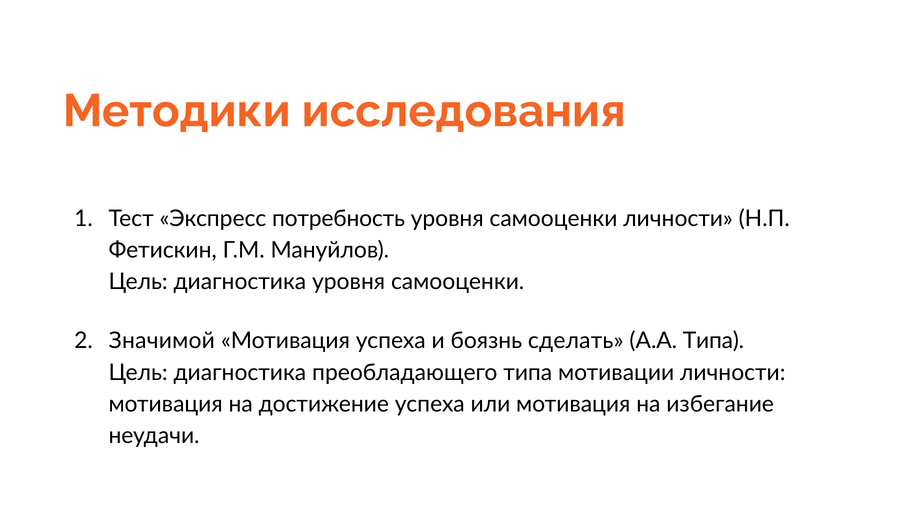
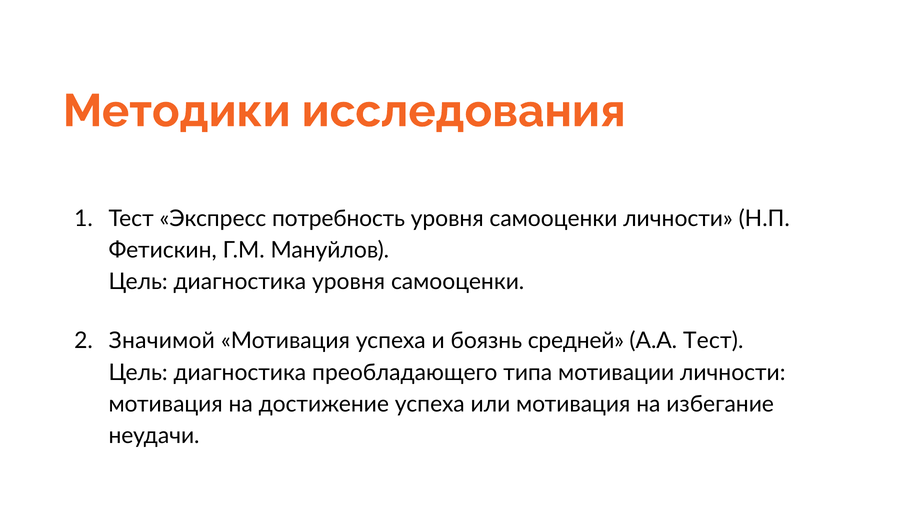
сделать: сделать -> средней (576, 341)
А.А Типа: Типа -> Тест (713, 341)
